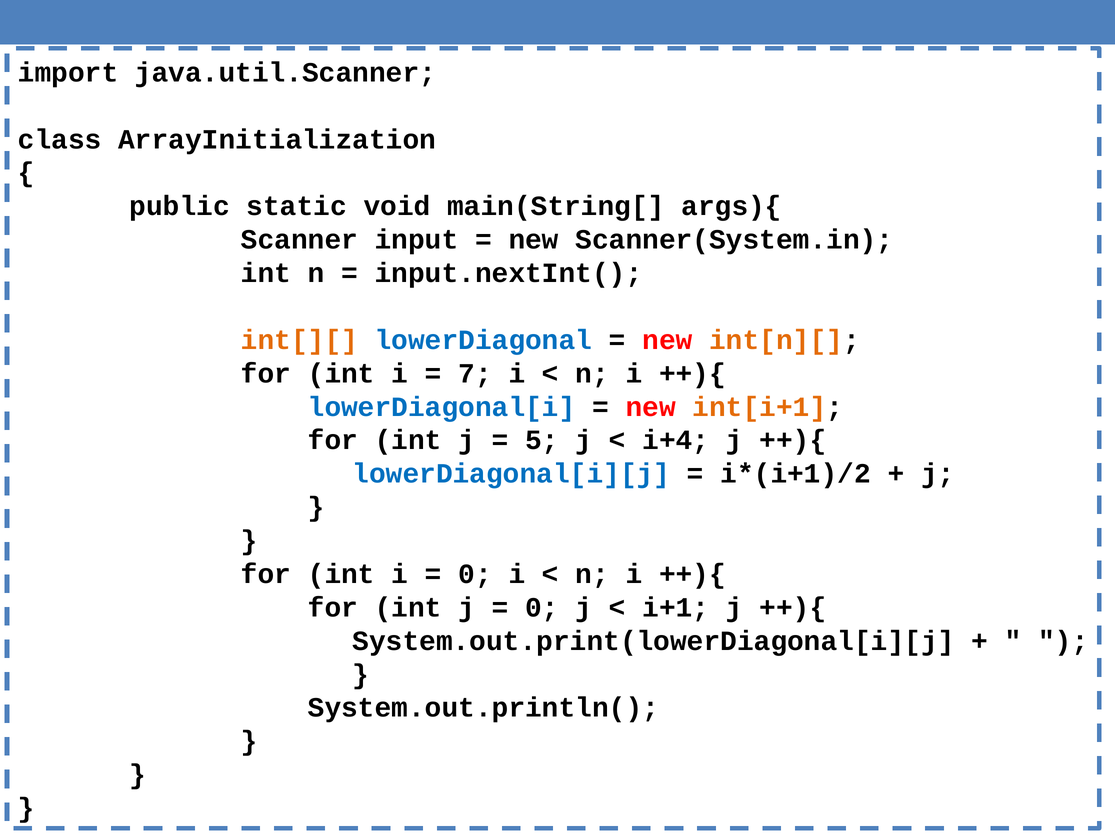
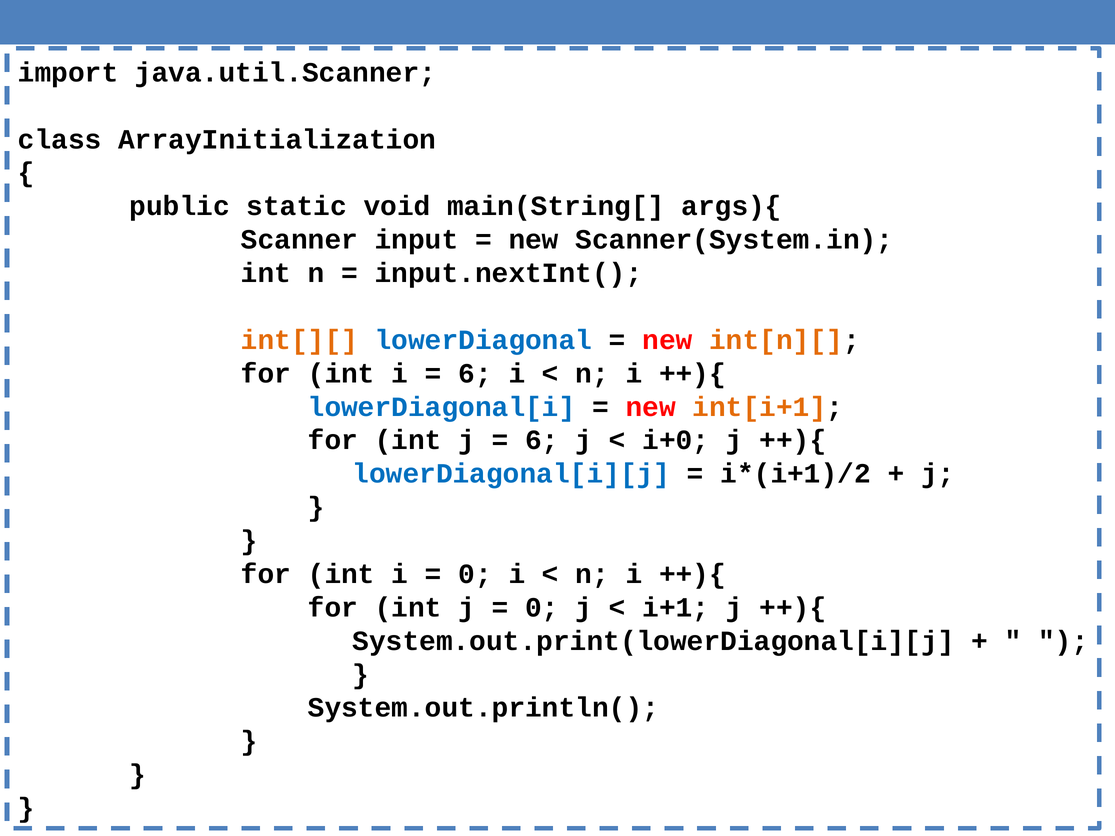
7: 7 -> 6 (475, 374)
5: 5 -> 6 (542, 440)
i+4: i+4 -> i+0 (676, 440)
